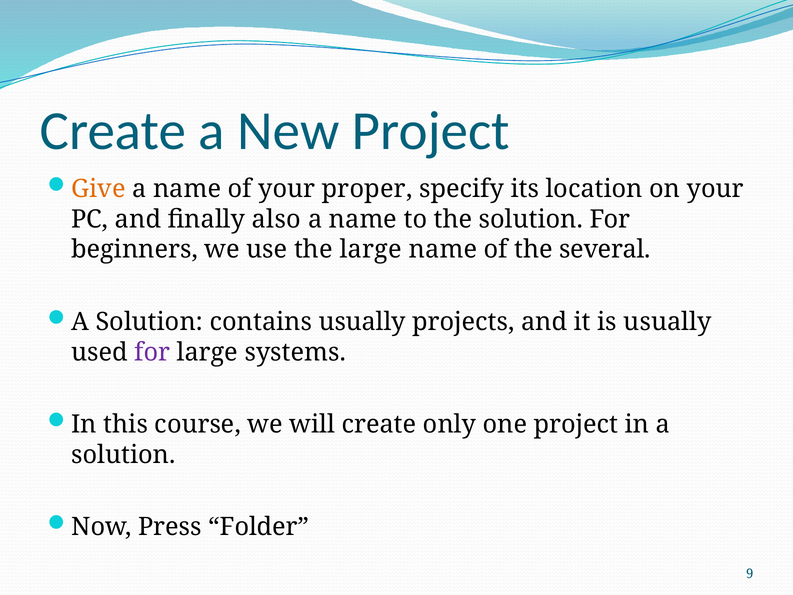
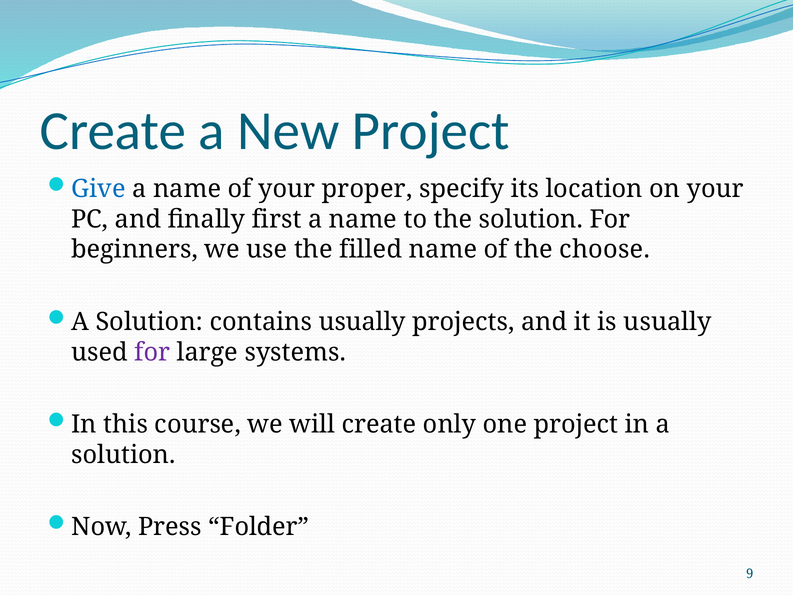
Give colour: orange -> blue (98, 189)
also: also -> first (277, 219)
the large: large -> filled (371, 249)
several: several -> choose (605, 249)
